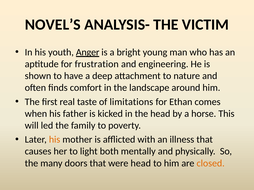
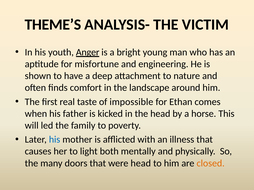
NOVEL’S: NOVEL’S -> THEME’S (53, 25)
frustration: frustration -> misfortune (97, 64)
limitations: limitations -> impossible (131, 102)
his colour: orange -> blue (55, 140)
